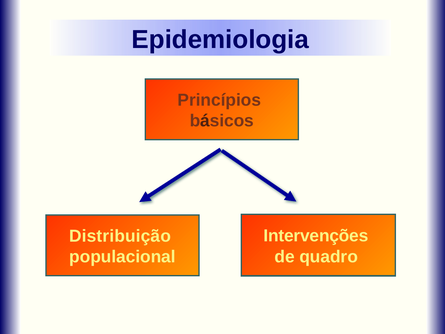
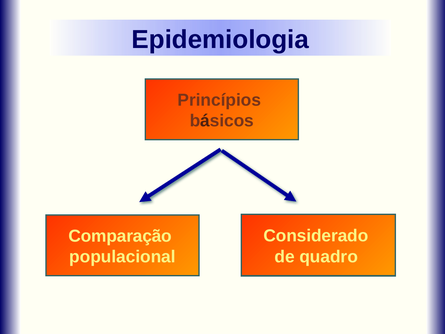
Intervenções: Intervenções -> Considerado (316, 236)
Distribuição: Distribuição -> Comparação (120, 236)
